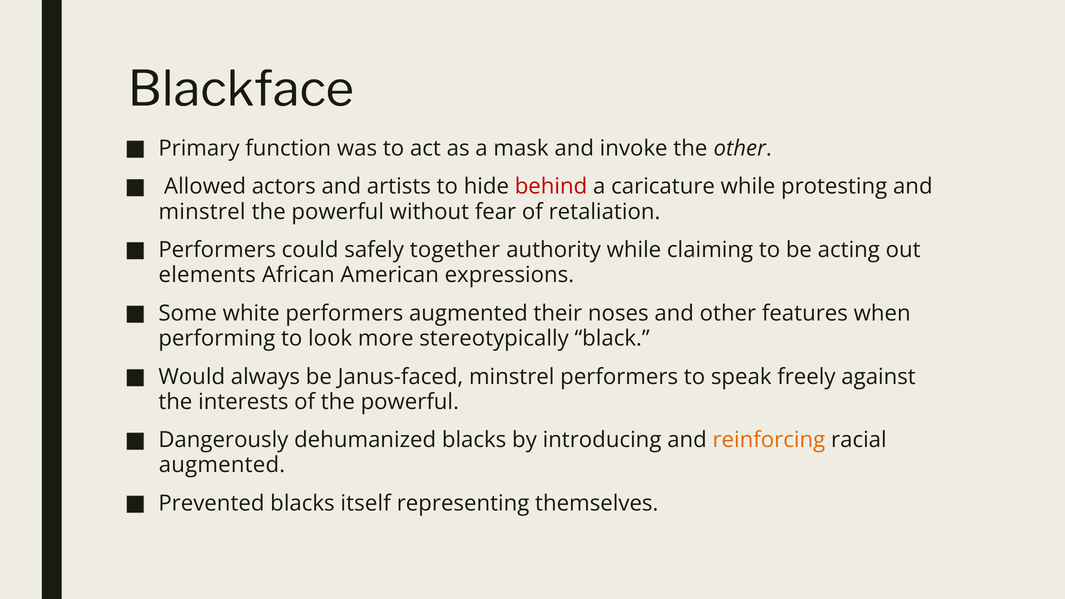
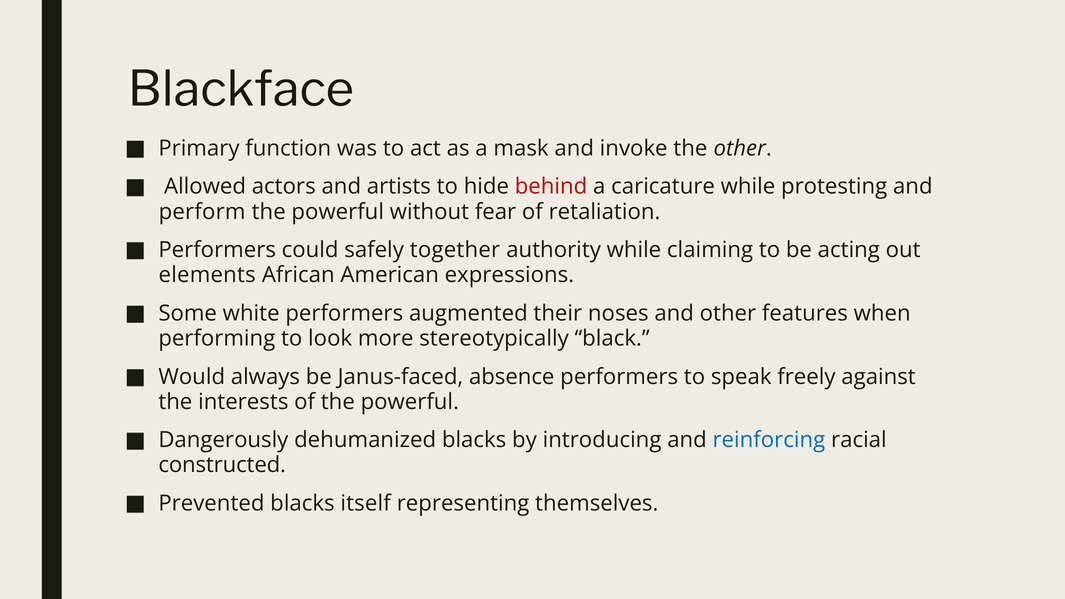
minstrel: minstrel -> perform (202, 212)
Janus-faced minstrel: minstrel -> absence (512, 377)
reinforcing colour: orange -> blue (769, 440)
augmented: augmented -> constructed (222, 465)
